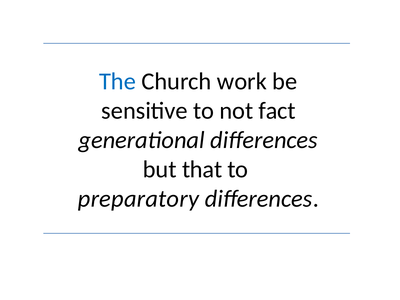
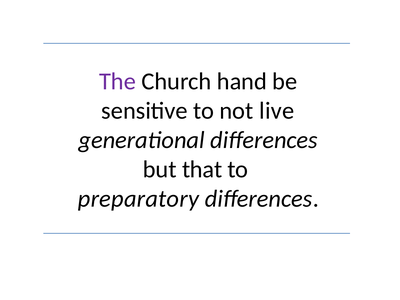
The colour: blue -> purple (117, 81)
work: work -> hand (242, 81)
fact: fact -> live (277, 111)
